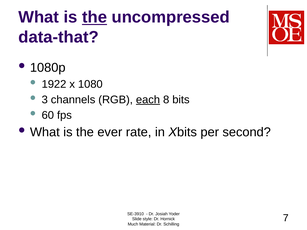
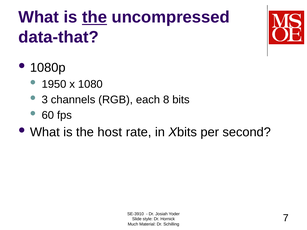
1922: 1922 -> 1950 (54, 84)
each underline: present -> none (148, 100)
ever: ever -> host (110, 132)
